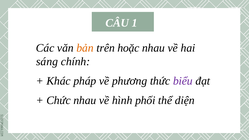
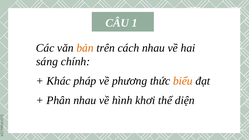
hoặc: hoặc -> cách (128, 48)
biểu colour: purple -> orange (183, 81)
Chức: Chức -> Phân (59, 100)
phối: phối -> khơi (145, 100)
